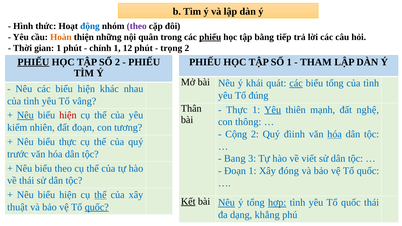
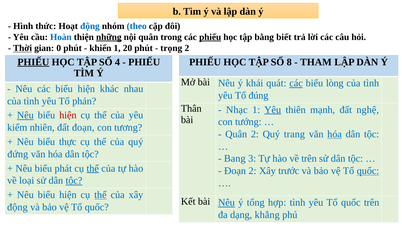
theo colour: purple -> blue (137, 26)
Hoàn colour: orange -> blue (61, 37)
những underline: none -> present (109, 37)
tiếp: tiếp -> biết (284, 37)
Thời underline: none -> present (23, 48)
gian 1: 1 -> 0 (59, 48)
chỉnh: chỉnh -> khiến (100, 48)
12: 12 -> 20 (127, 48)
SỐ 2: 2 -> 4 (117, 62)
SỐ 1: 1 -> 8 (289, 62)
biểu tổng: tổng -> lòng (335, 83)
vâng: vâng -> phản (84, 101)
Thực: Thực -> Nhạc (237, 110)
thông: thông -> tướng (248, 122)
Cộng: Cộng -> Quân (236, 134)
đìinh: đìinh -> trang (294, 134)
trước: trước -> đứng (18, 154)
về viết: viết -> trên (309, 159)
biểu theo: theo -> phát (63, 168)
thể underline: none -> present (93, 168)
Đoạn 1: 1 -> 2 (252, 171)
đóng: đóng -> trước (289, 171)
quốc underline: none -> present (368, 171)
về thái: thái -> loại (27, 181)
tộc underline: none -> present (74, 181)
Kết underline: present -> none (188, 202)
hợp underline: present -> none (277, 203)
quốc thái: thái -> trên (372, 203)
thuật: thuật -> động (17, 207)
quốc underline: present -> none (97, 207)
